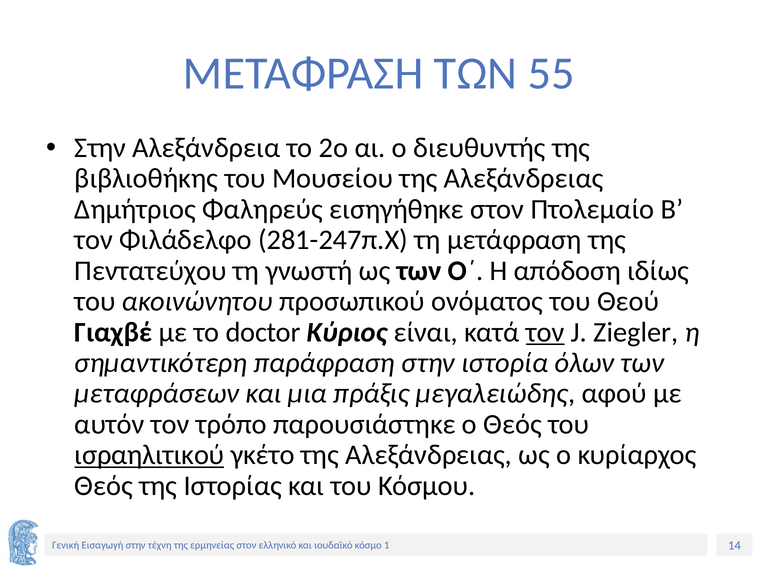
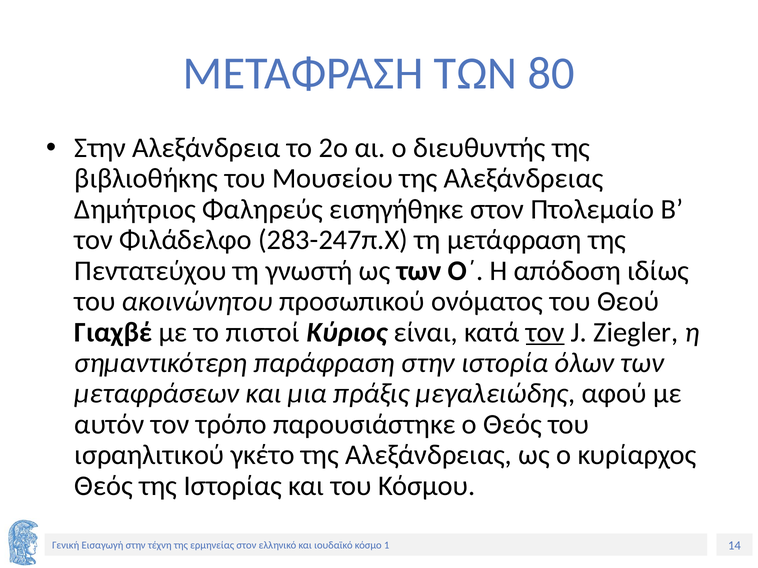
55: 55 -> 80 (551, 73)
281-247π.Χ: 281-247π.Χ -> 283-247π.Χ (333, 240)
doctor: doctor -> πιστοί (263, 332)
ισραηλιτικού underline: present -> none (149, 455)
